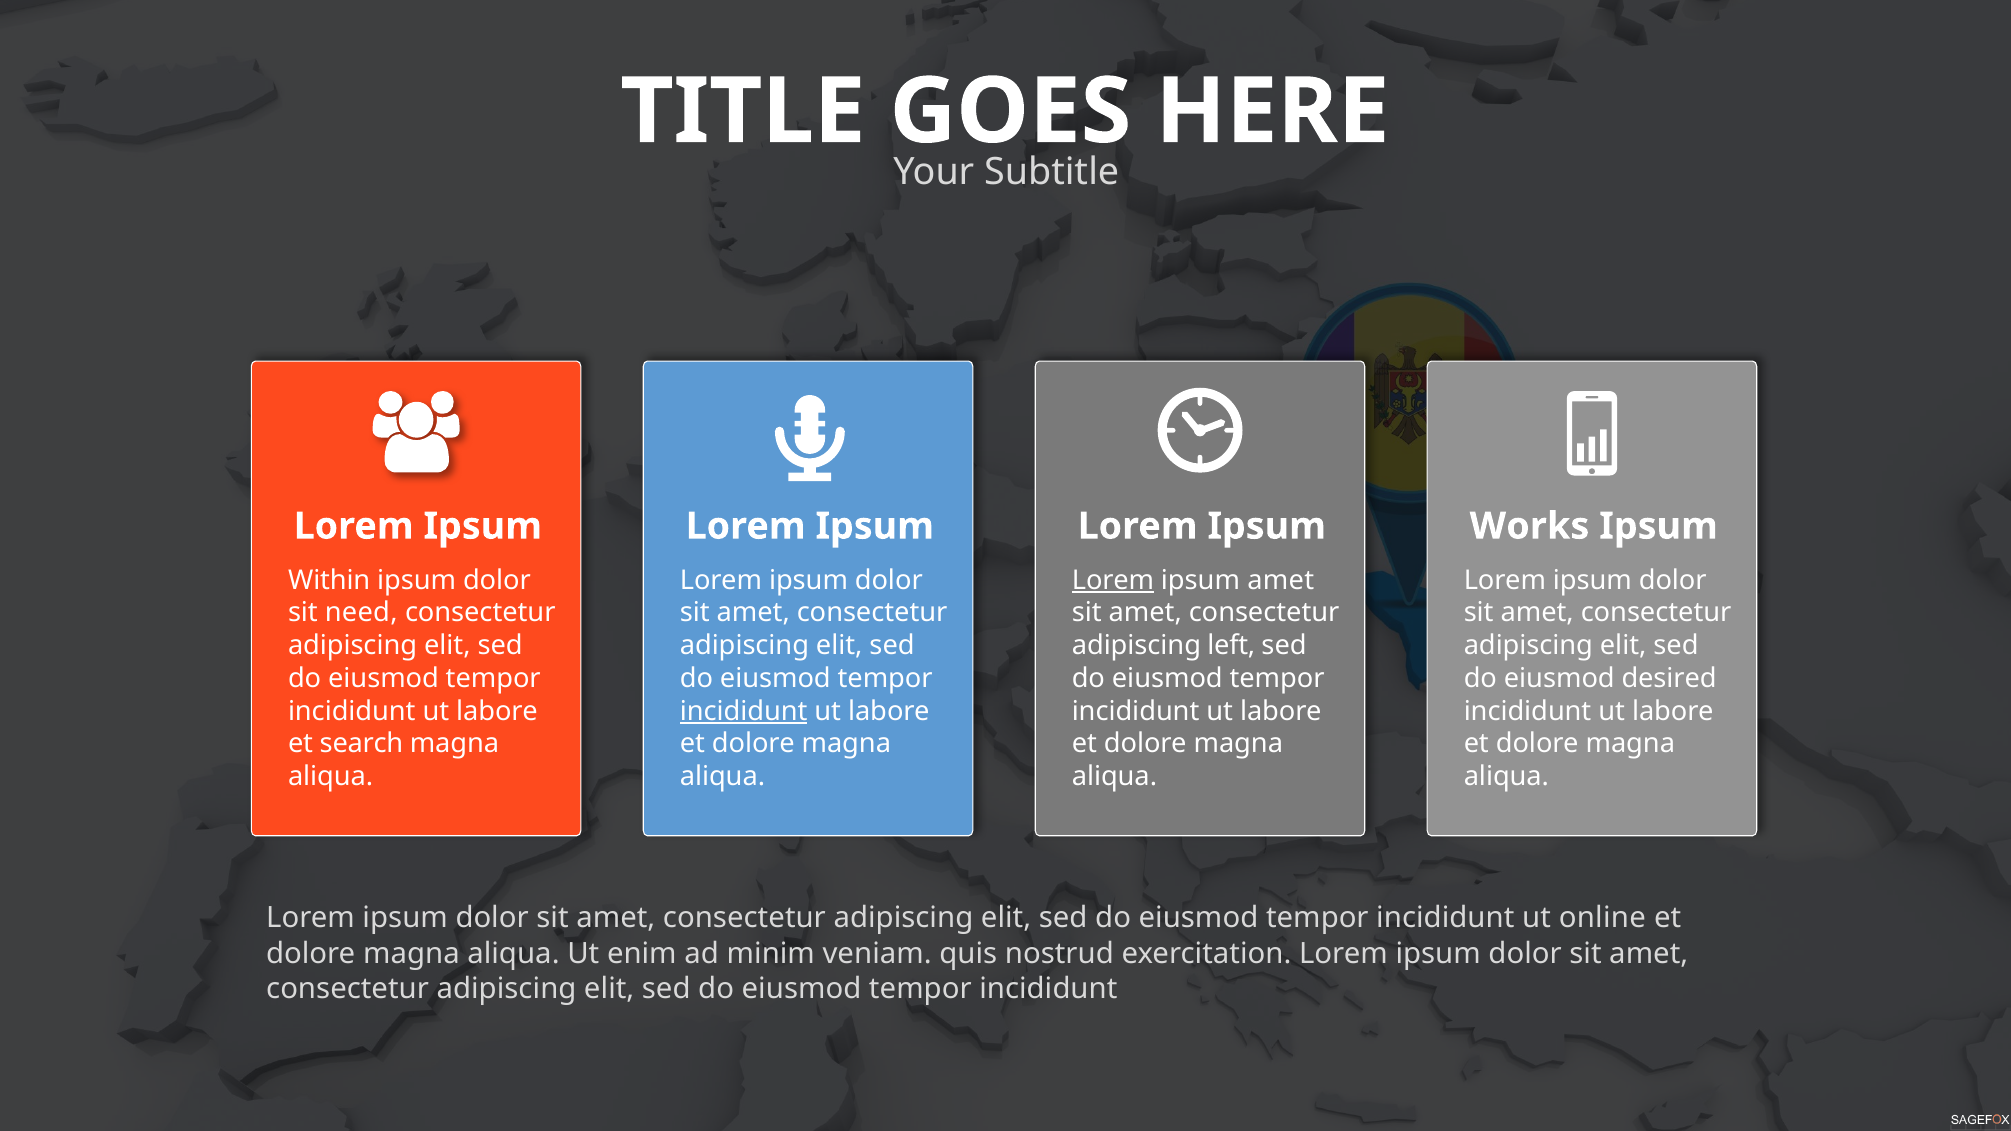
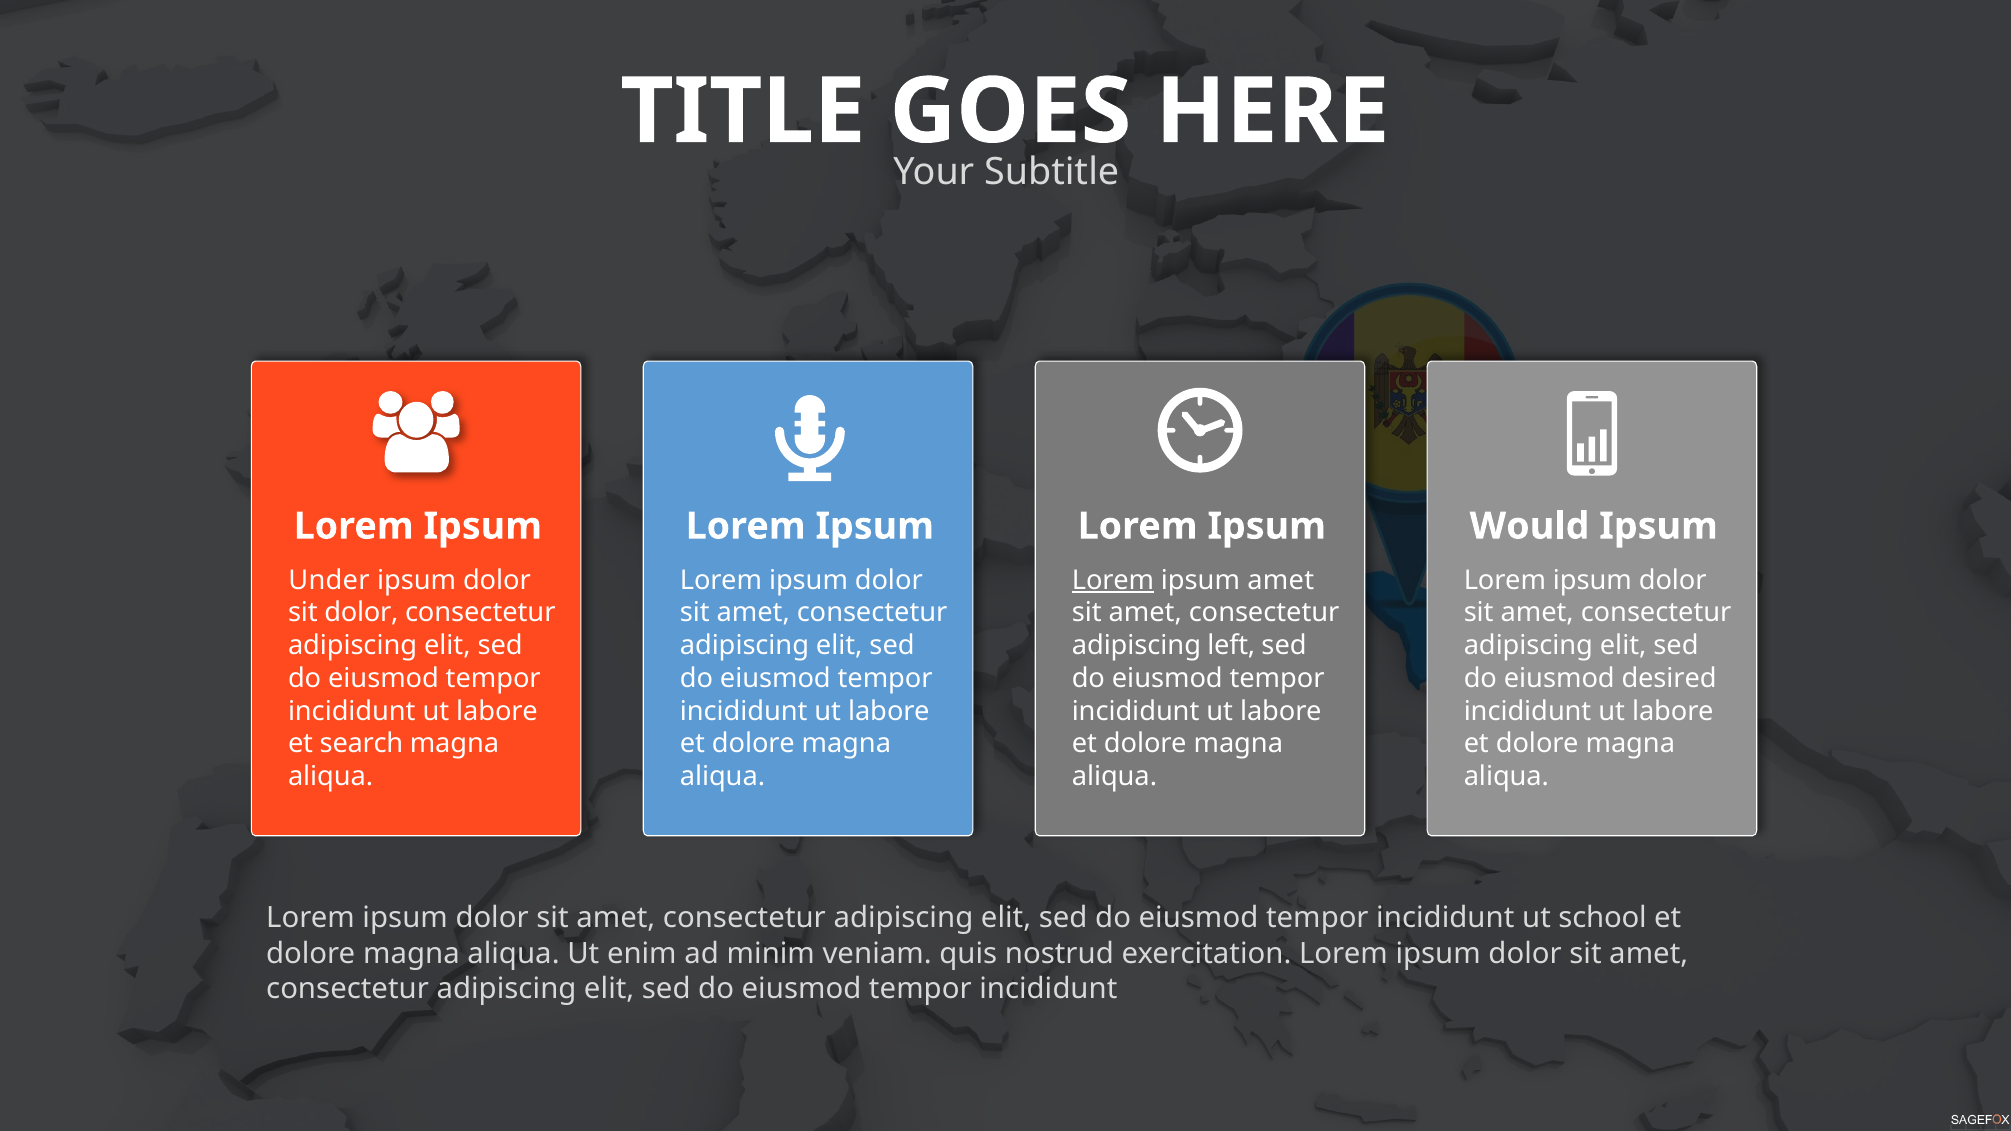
Works: Works -> Would (1530, 526)
Within: Within -> Under (329, 580)
sit need: need -> dolor (361, 613)
incididunt underline: present -> none (744, 711)
online: online -> school (1603, 918)
